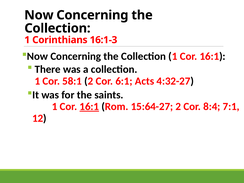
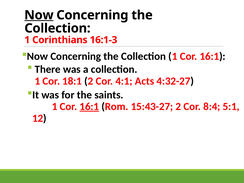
Now underline: none -> present (39, 15)
58:1: 58:1 -> 18:1 (72, 81)
6:1: 6:1 -> 4:1 (124, 81)
15:64-27: 15:64-27 -> 15:43-27 (152, 107)
7:1: 7:1 -> 5:1 (231, 107)
